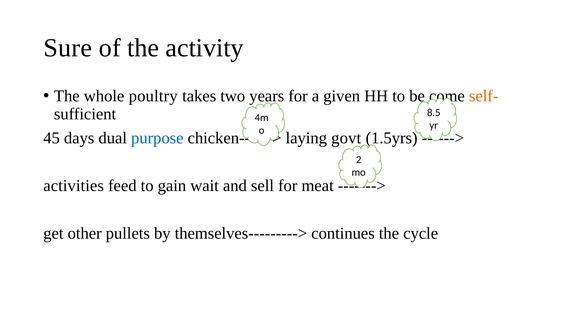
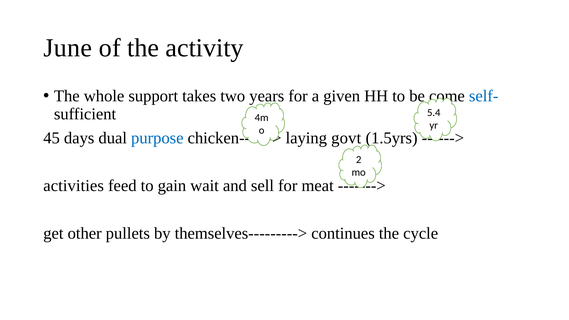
Sure: Sure -> June (68, 48)
poultry: poultry -> support (153, 96)
self- colour: orange -> blue (484, 96)
8.5: 8.5 -> 5.4 (434, 113)
